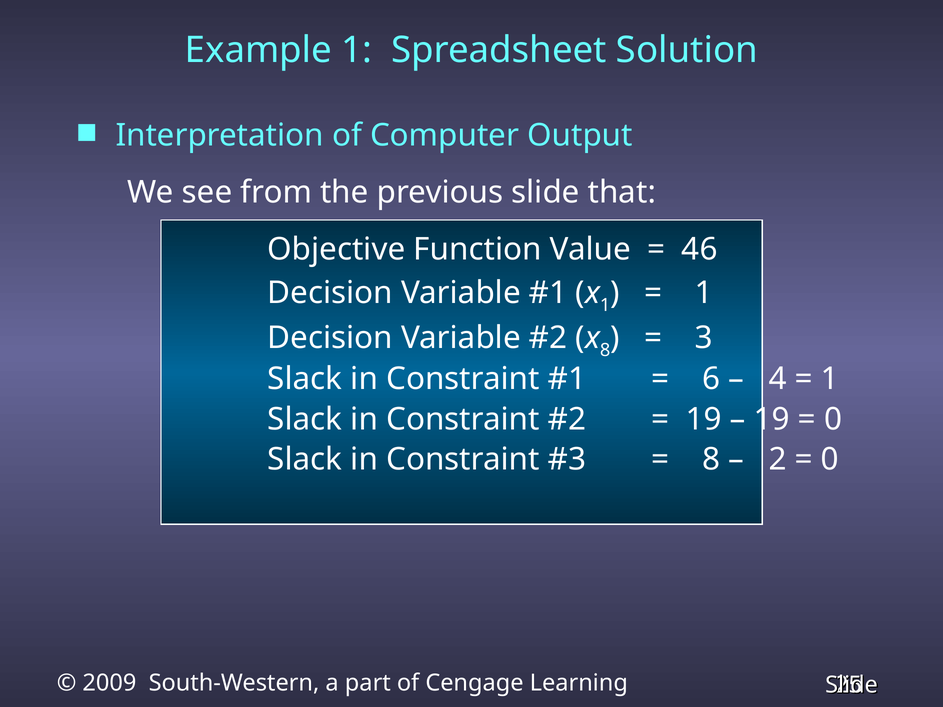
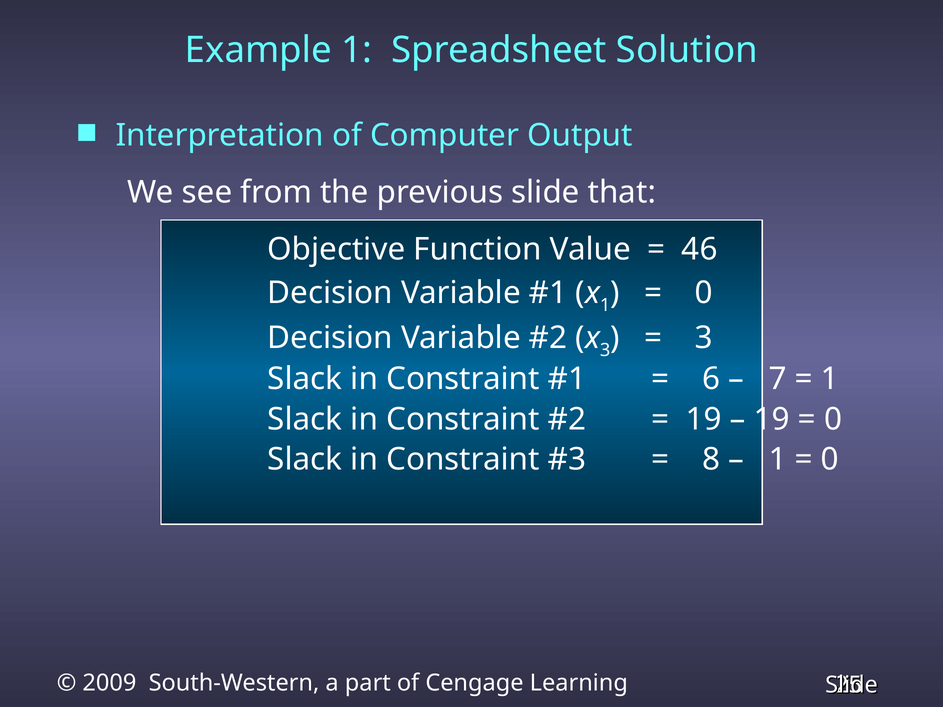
1: 1 -> 0 (704, 293)
8: 8 -> 3 (605, 350)
4: 4 -> 7 (778, 379)
2: 2 -> 1 (778, 460)
